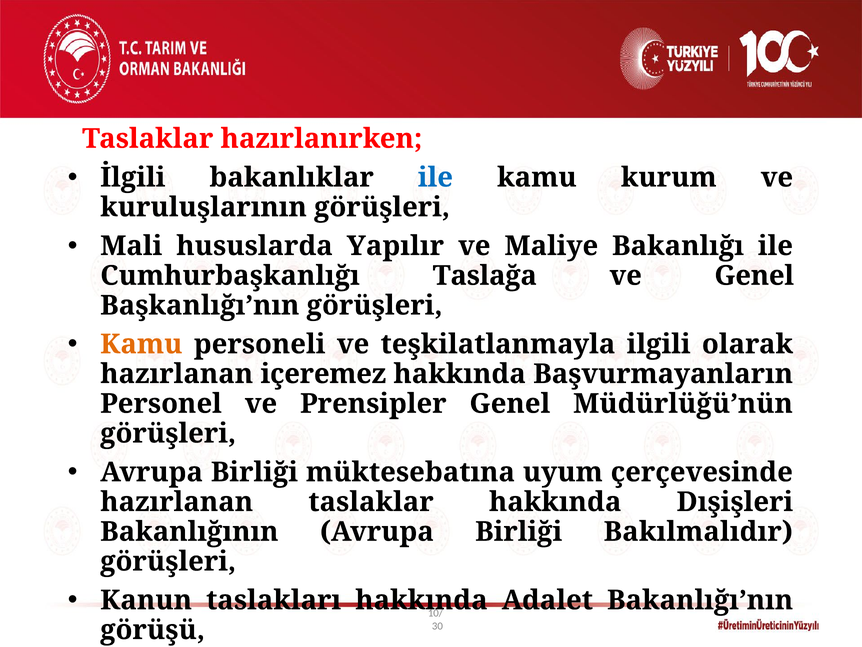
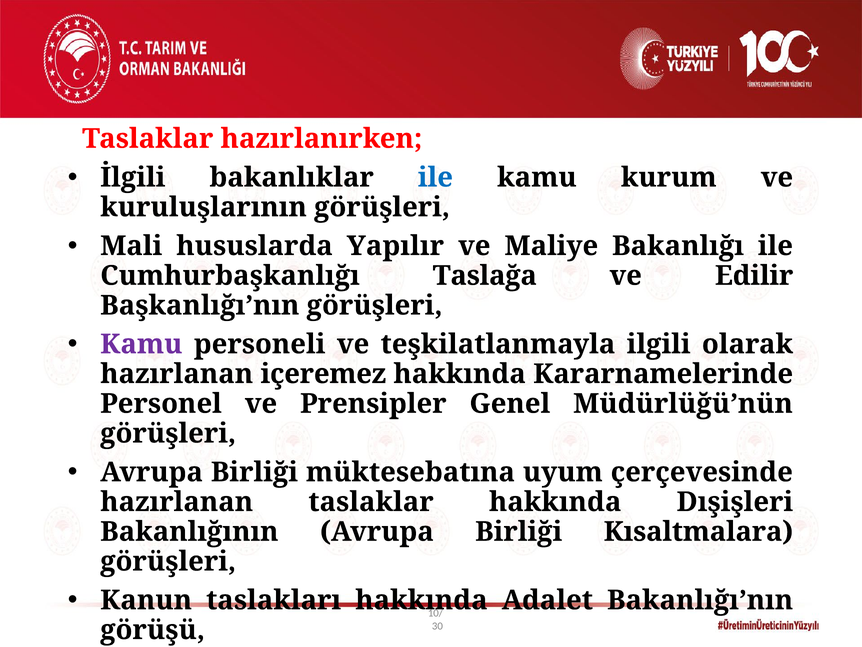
ve Genel: Genel -> Edilir (754, 276)
Kamu colour: orange -> purple (141, 344)
Başvurmayanların: Başvurmayanların -> Kararnamelerinde (663, 374)
Bakılmalıdır: Bakılmalıdır -> Kısaltmalara (698, 531)
